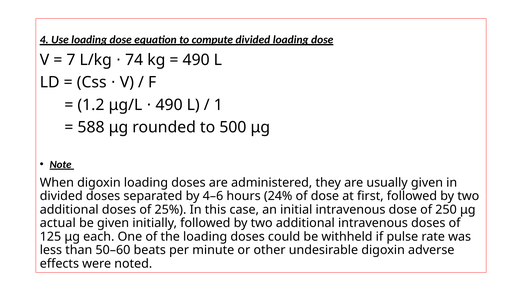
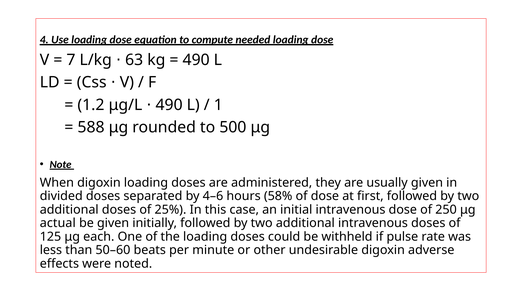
compute divided: divided -> needed (253, 40)
74: 74 -> 63 (134, 60)
24%: 24% -> 58% (278, 196)
